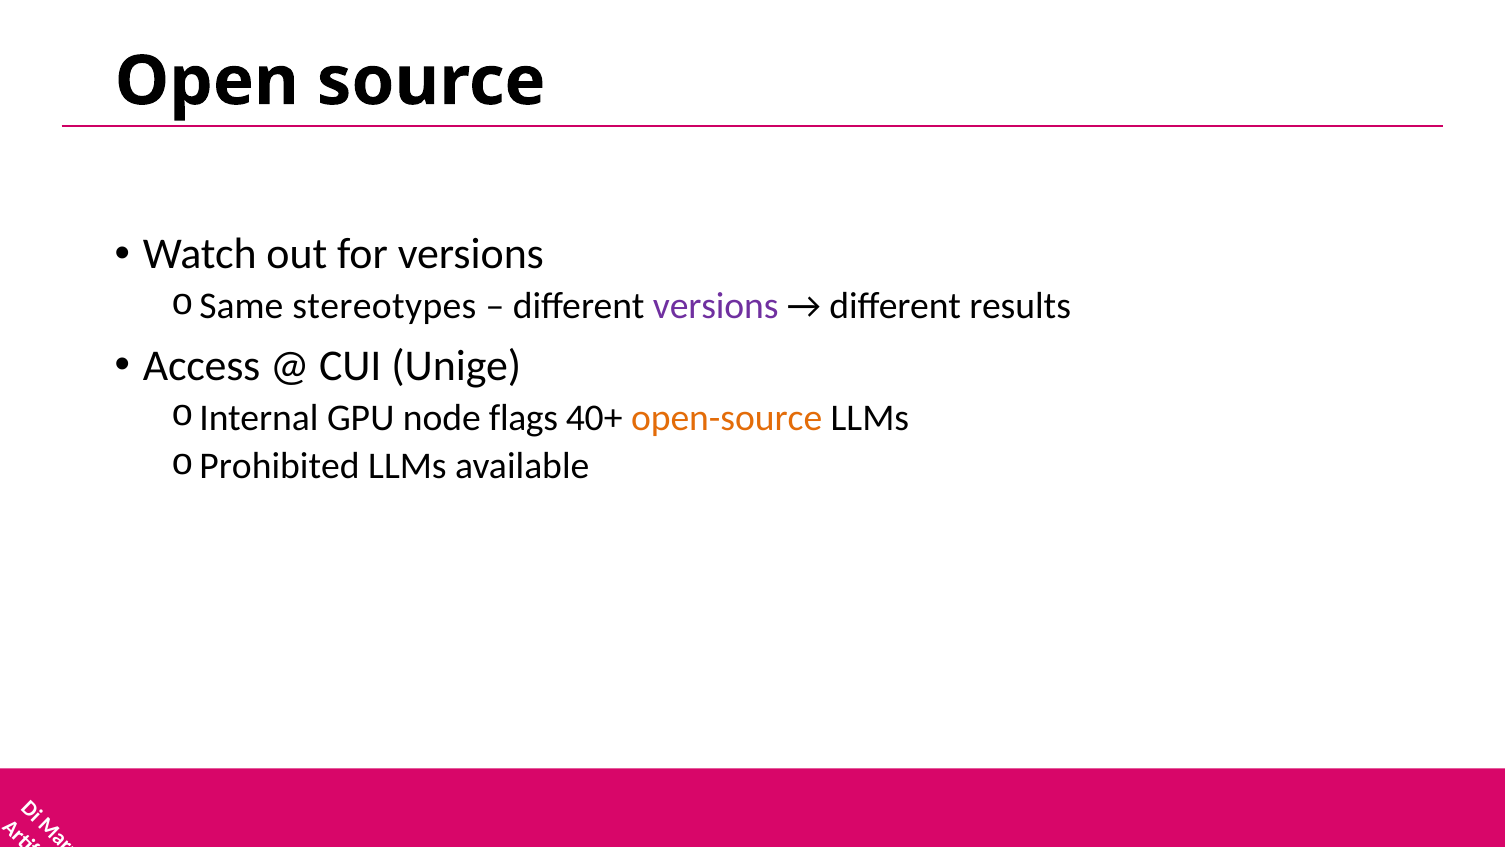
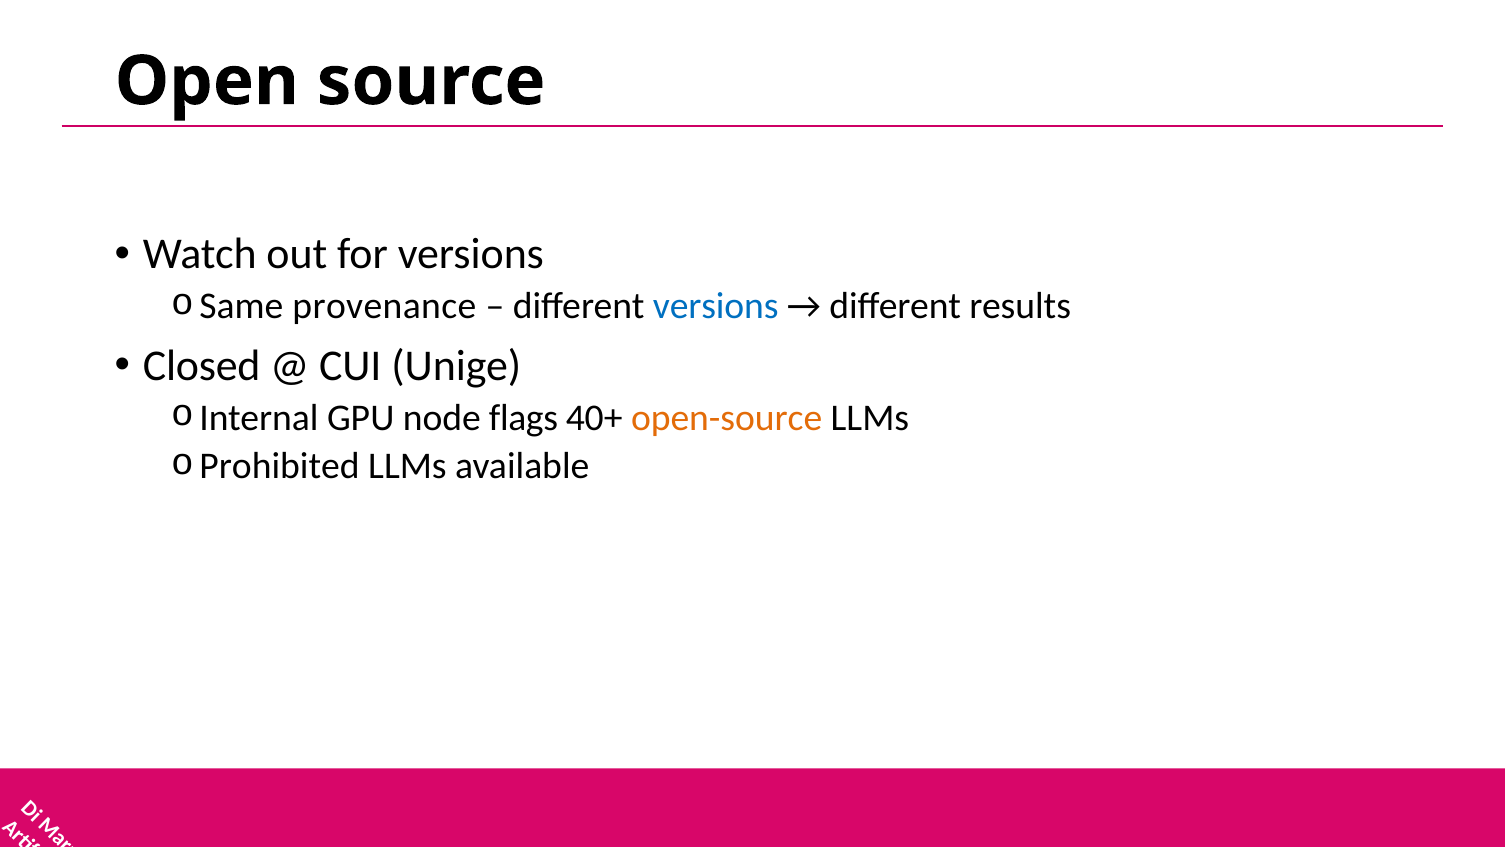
stereotypes: stereotypes -> provenance (384, 306)
versions colour: purple -> blue (716, 306)
Access: Access -> Closed (202, 366)
